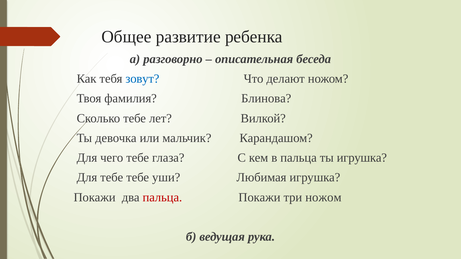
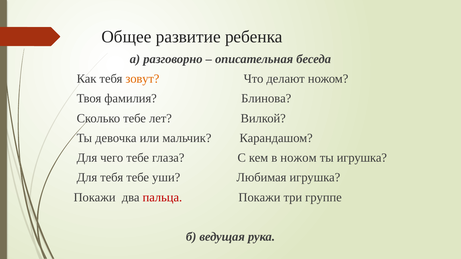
зовут colour: blue -> orange (142, 79)
в пальца: пальца -> ножом (298, 158)
Для тебе: тебе -> тебя (112, 178)
три ножом: ножом -> группе (323, 198)
